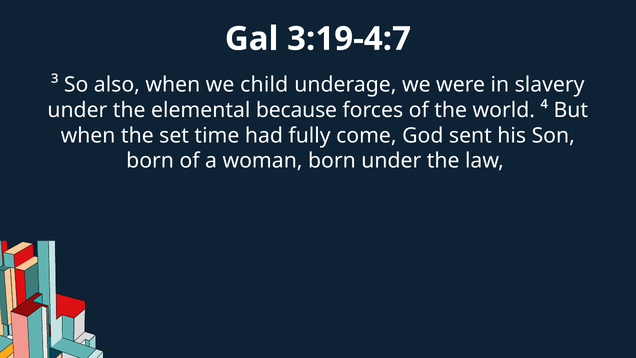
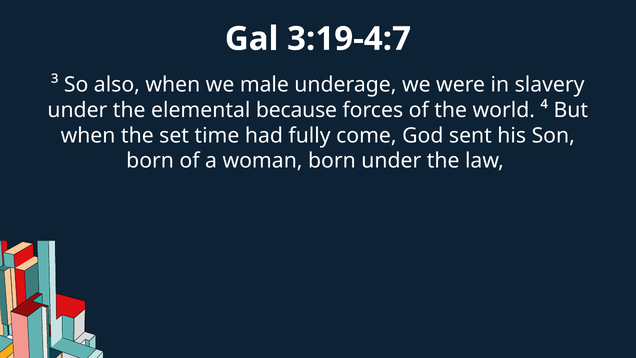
child: child -> male (264, 85)
